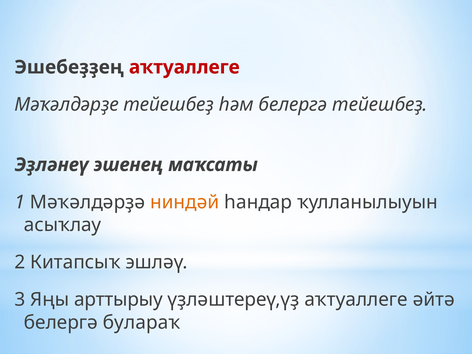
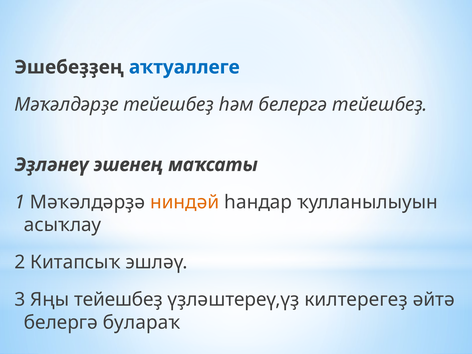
аҡтуаллеге colour: red -> blue (184, 67)
Яңы арттырыу: арттырыу -> тейешбеҙ (119, 300)
үҙләштереү,үҙ аҡтуаллеге: аҡтуаллеге -> килтерегеҙ (356, 300)
